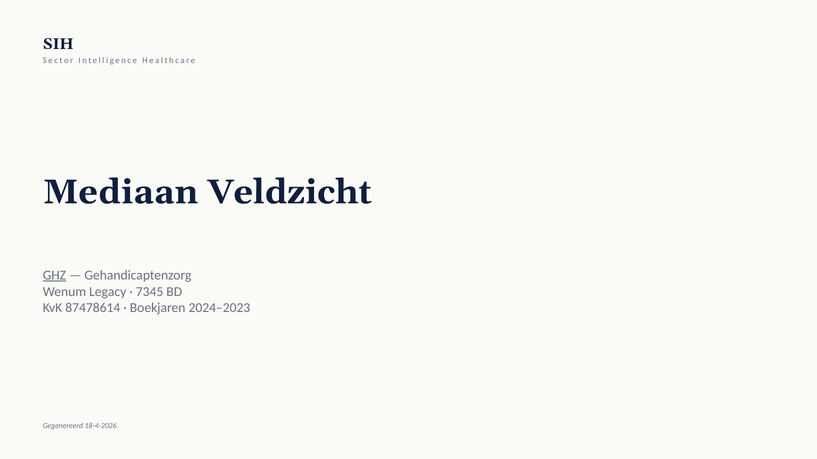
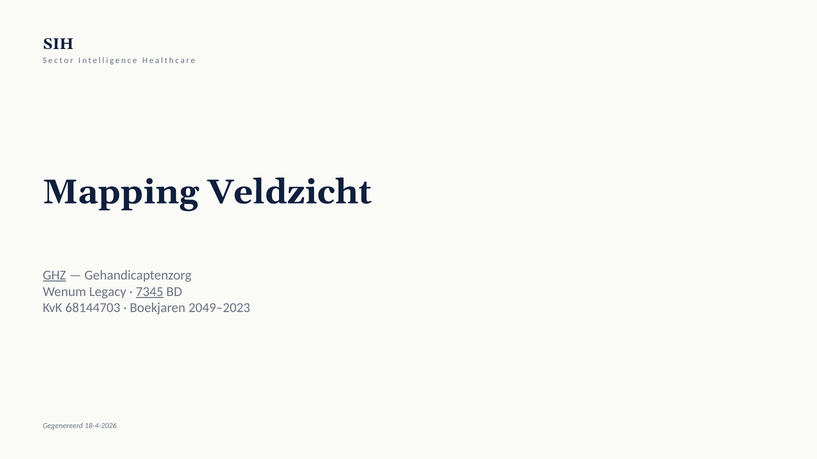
Mediaan: Mediaan -> Mapping (121, 192)
7345 underline: none -> present (150, 292)
87478614: 87478614 -> 68144703 (93, 308)
2024–2023: 2024–2023 -> 2049–2023 (219, 308)
